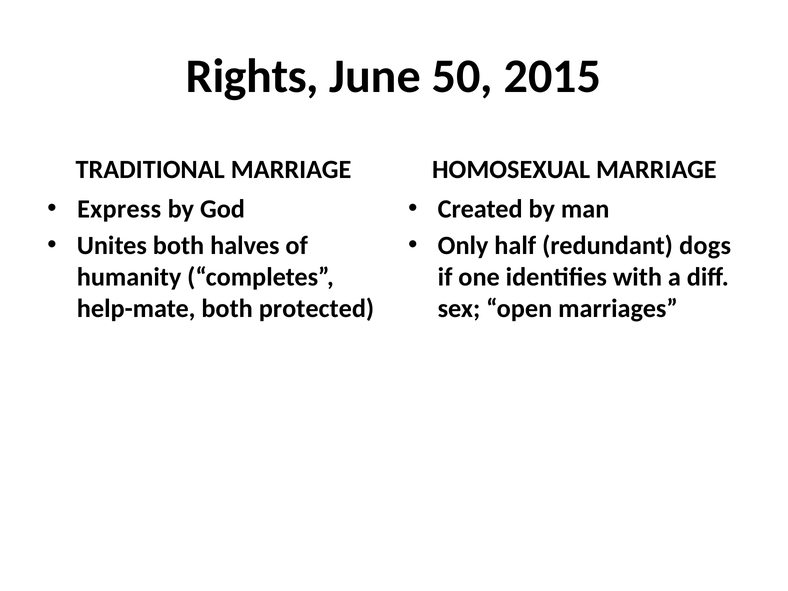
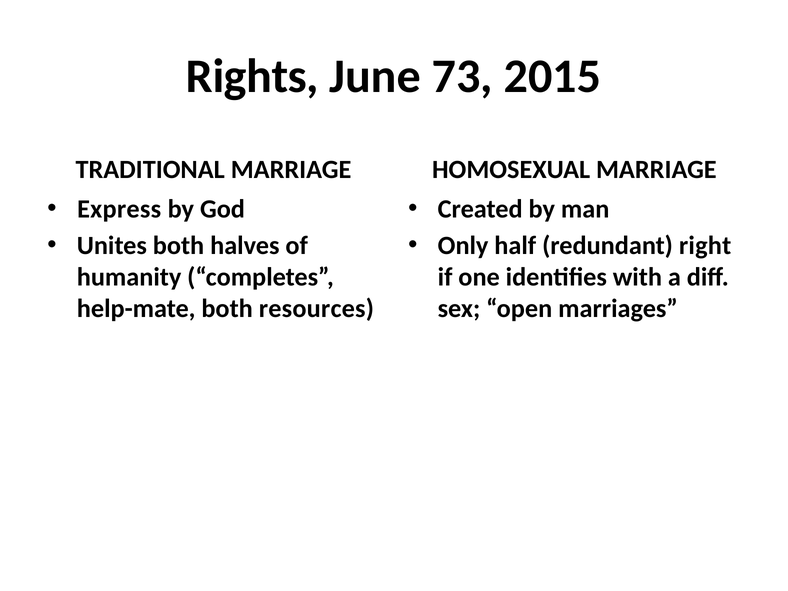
50: 50 -> 73 (462, 76)
dogs: dogs -> right (705, 246)
protected: protected -> resources (316, 309)
